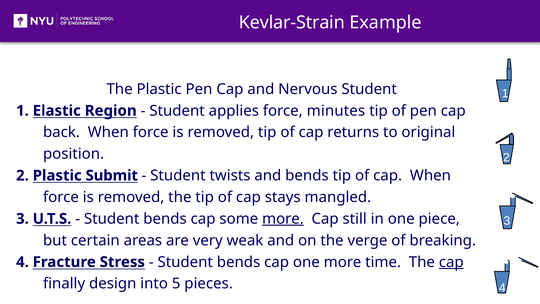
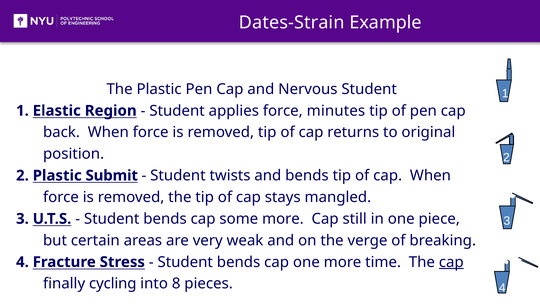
Kevlar-Strain: Kevlar-Strain -> Dates-Strain (292, 23)
more underline: present -> none (283, 219)
design: design -> cycling (113, 283)
5: 5 -> 8 (176, 283)
